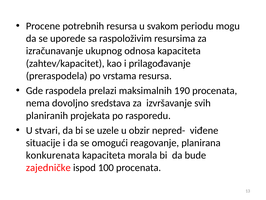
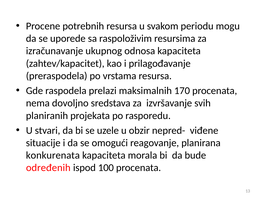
190: 190 -> 170 (182, 90)
zajedničke: zajedničke -> određenih (48, 167)
